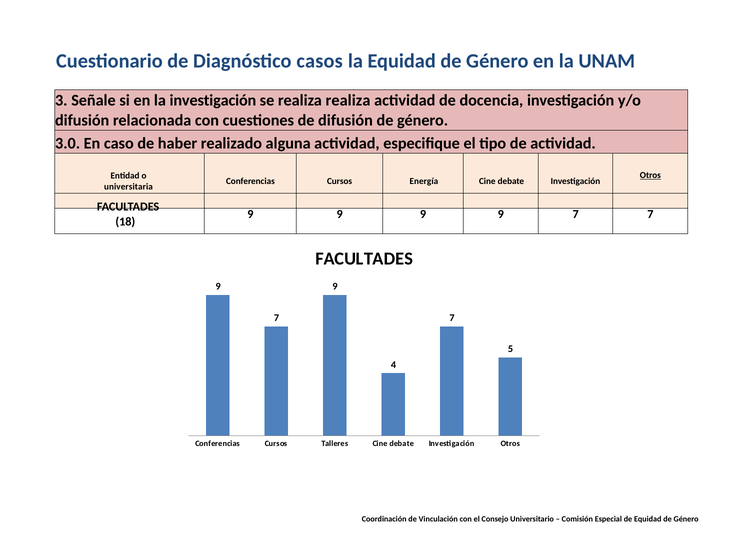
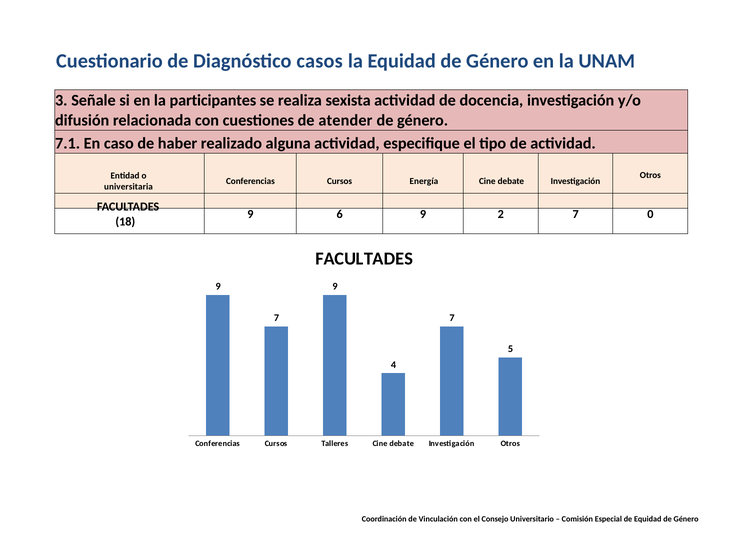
la investigación: investigación -> participantes (213, 101)
realiza realiza: realiza -> sexista (348, 101)
de difusión: difusión -> atender (345, 120)
3.0: 3.0 -> 7.1 (68, 143)
Otros underline: present -> none (650, 175)
9: 9 -> 6 (340, 214)
9: 9 -> 2 (501, 214)
7 7: 7 -> 0 (650, 214)
